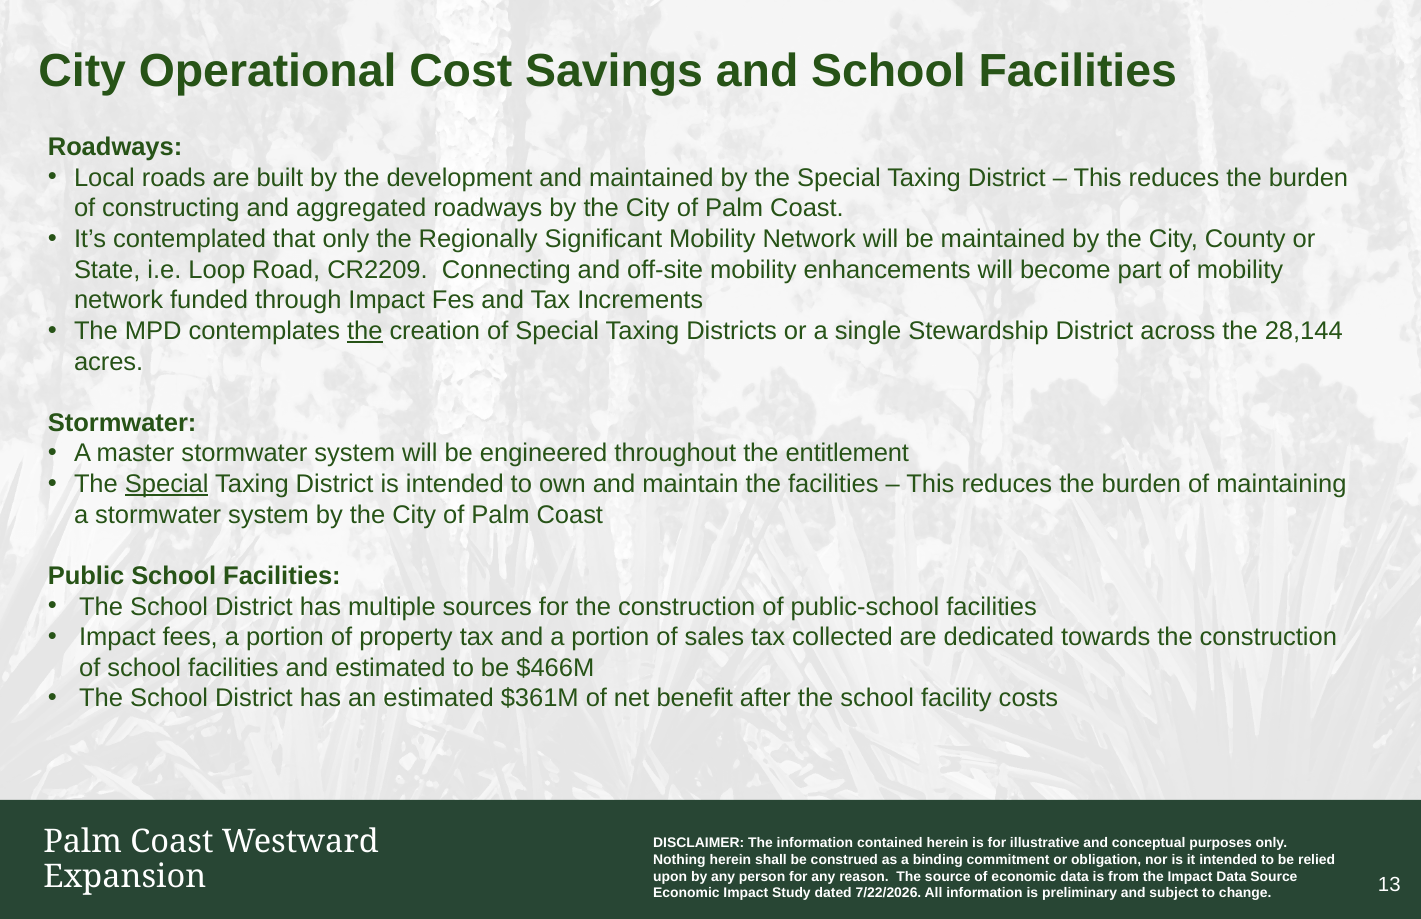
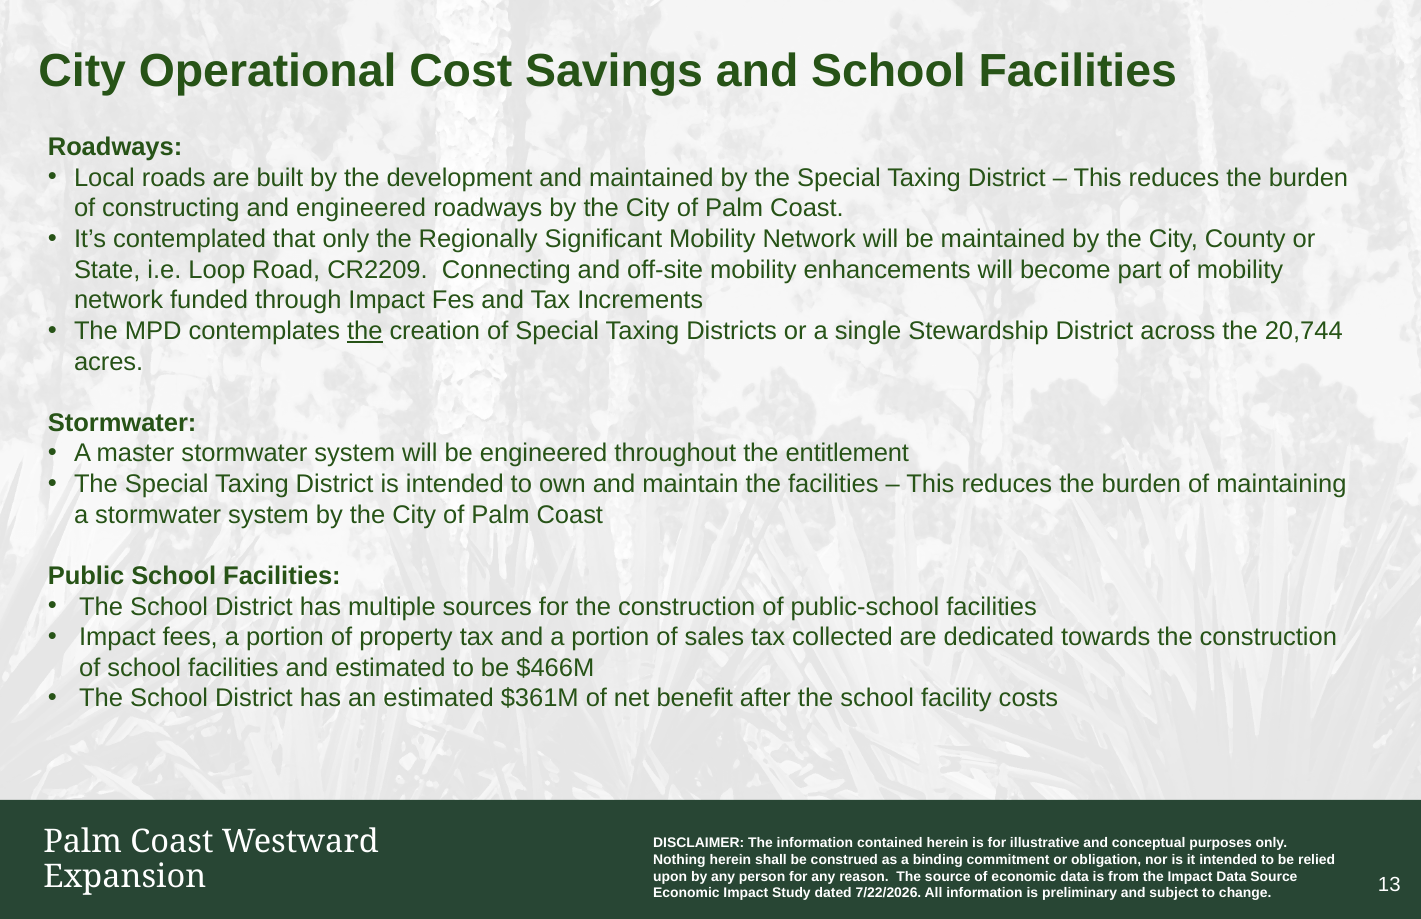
and aggregated: aggregated -> engineered (361, 209)
28,144: 28,144 -> 20,744 (1304, 331)
Special underline: present -> none (167, 484)
